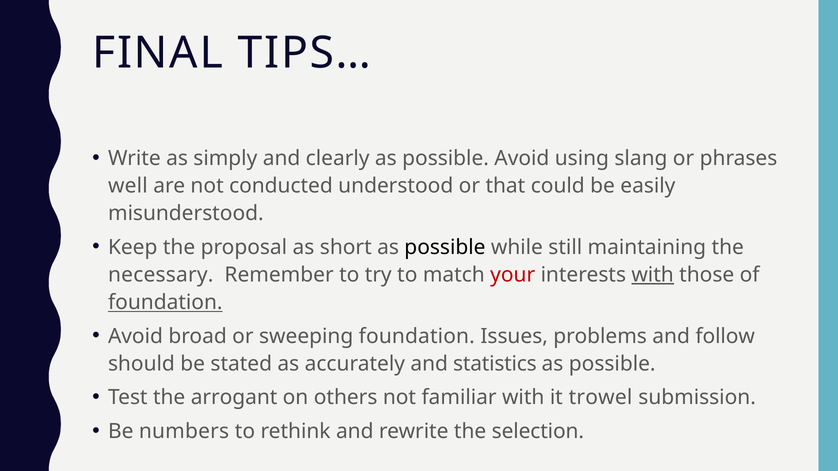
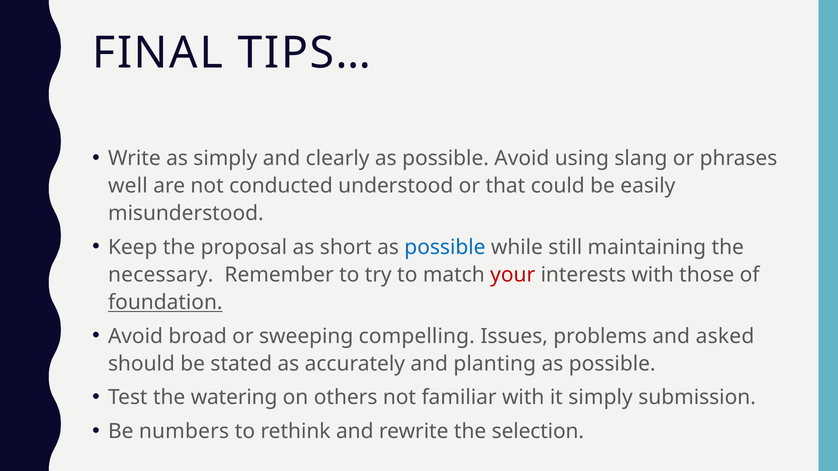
possible colour: black -> blue (445, 247)
with underline: present -> none (653, 275)
sweeping foundation: foundation -> compelling (417, 336)
follow: follow -> asked (725, 336)
statistics: statistics -> planting (495, 364)
arrogant: arrogant -> watering (234, 398)
it trowel: trowel -> simply (601, 398)
